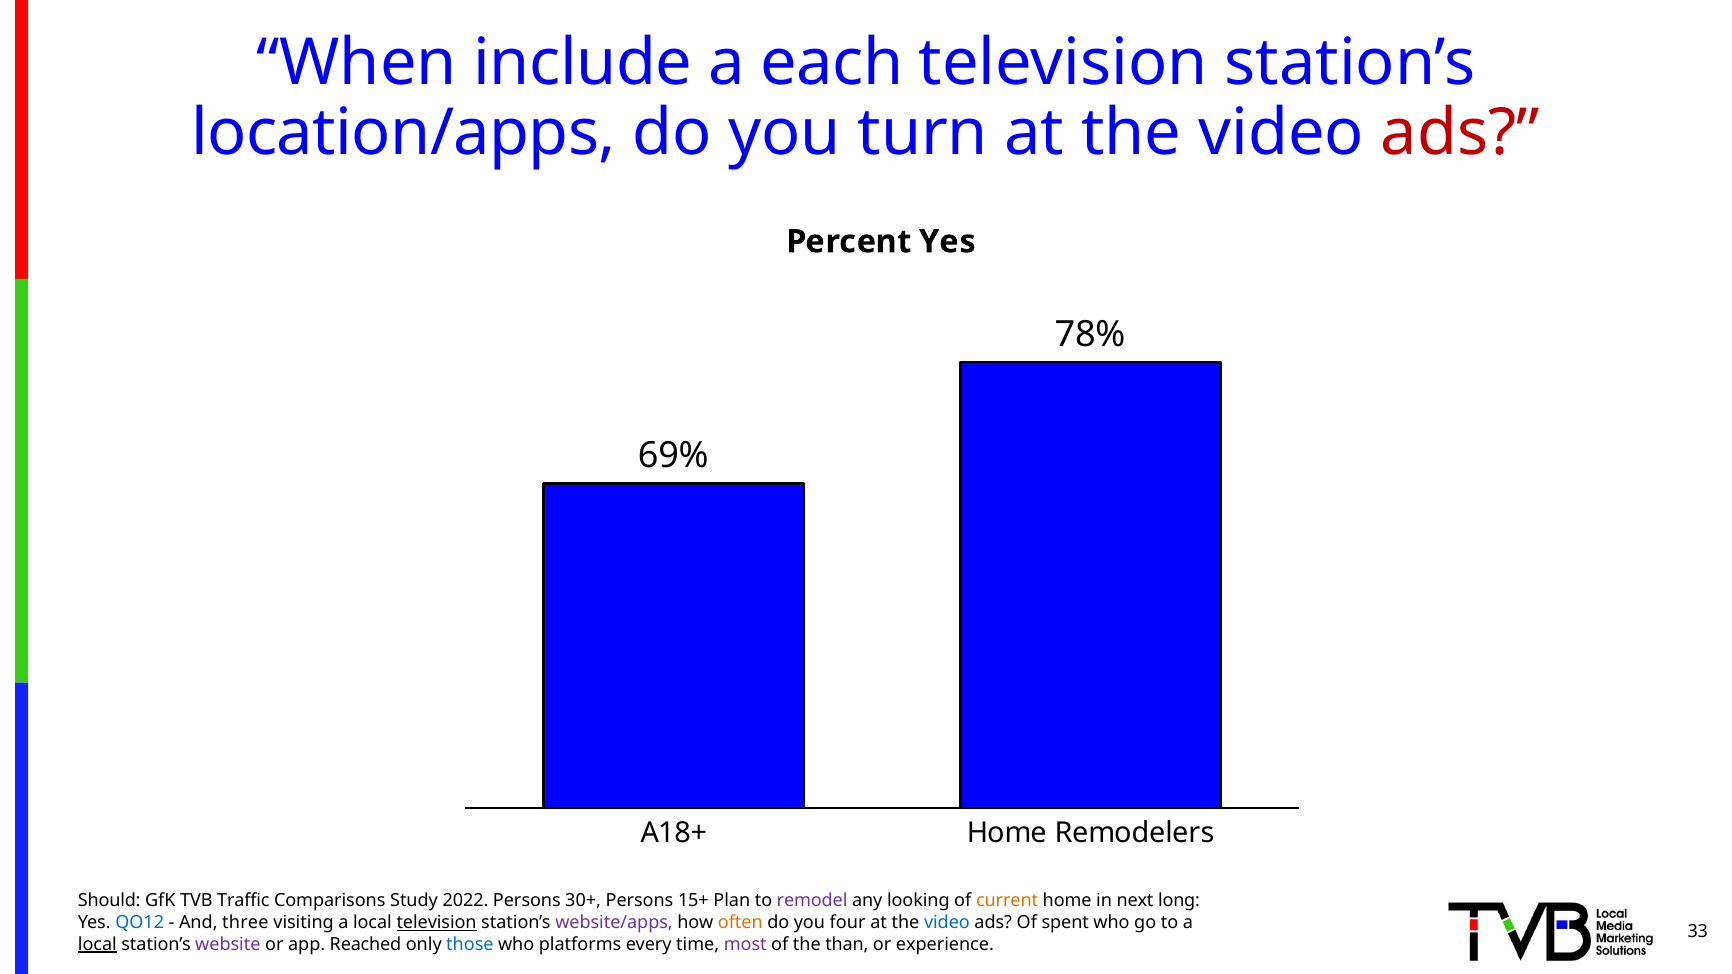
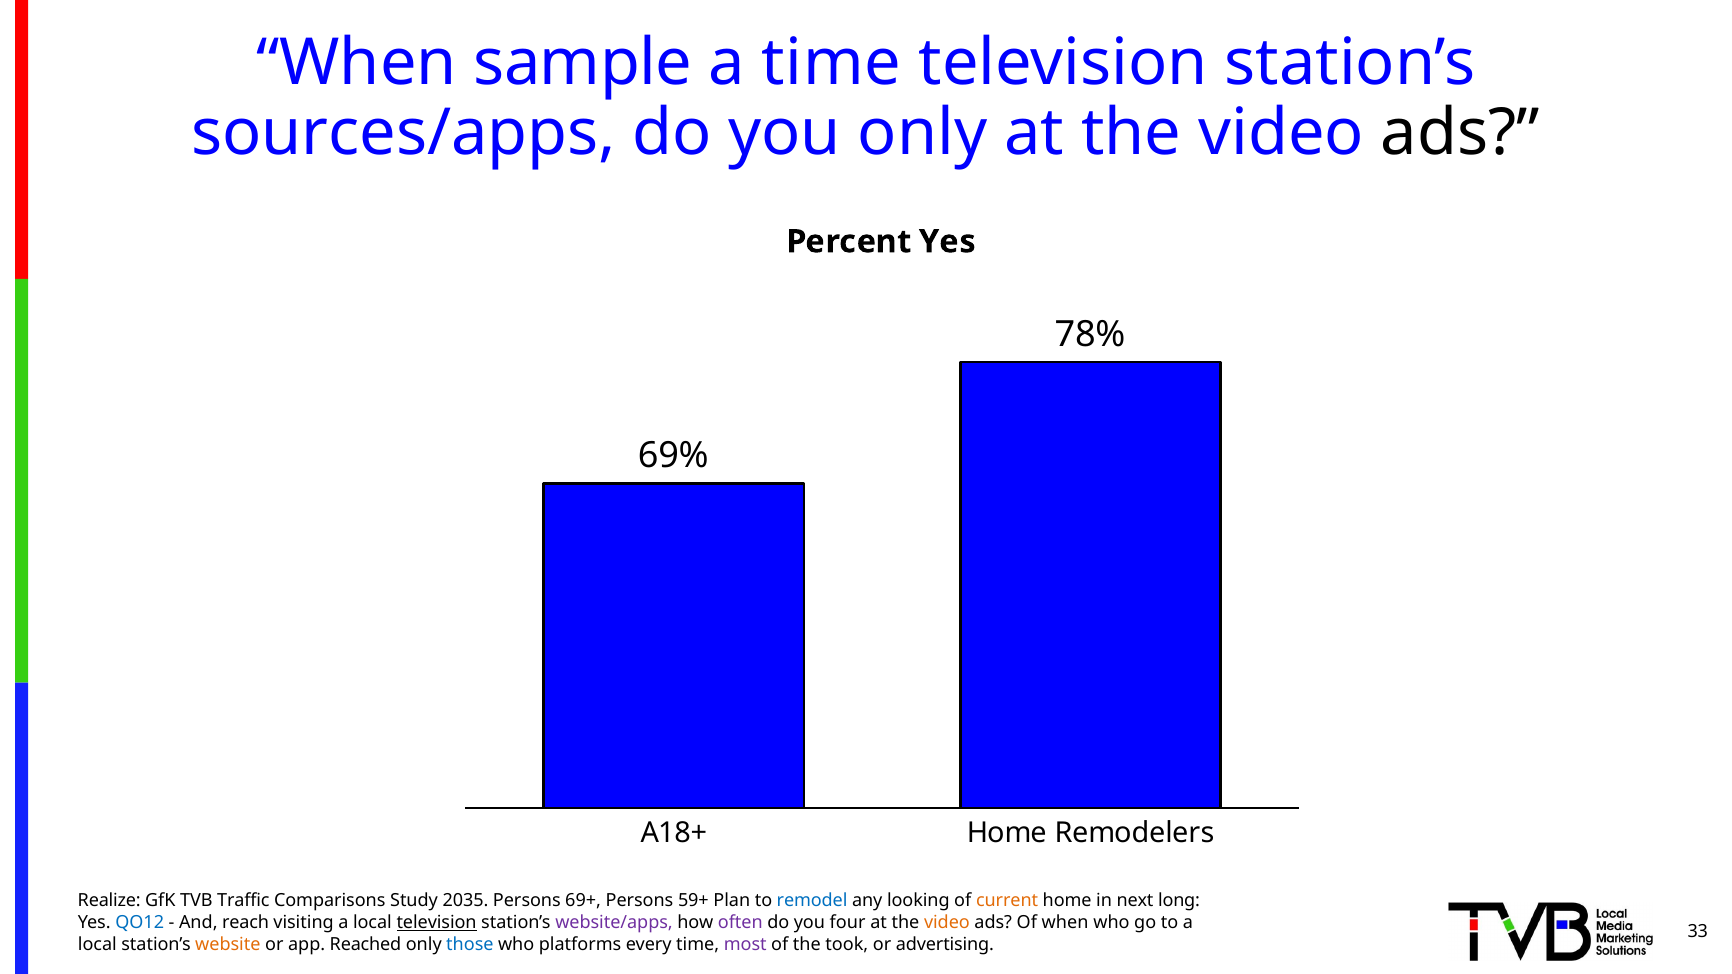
include: include -> sample (583, 63)
a each: each -> time (831, 63)
location/apps: location/apps -> sources/apps (404, 133)
you turn: turn -> only (923, 133)
ads colour: red -> black (1460, 133)
Should: Should -> Realize (109, 901)
2022: 2022 -> 2035 (466, 901)
30+: 30+ -> 69+ (583, 901)
15+: 15+ -> 59+ (693, 901)
remodel colour: purple -> blue (812, 901)
three: three -> reach (246, 923)
often colour: orange -> purple (740, 923)
video colour: blue -> orange (947, 923)
Of spent: spent -> when (1065, 923)
local underline: present -> none (97, 944)
website colour: purple -> orange (228, 944)
than: than -> took (847, 944)
experience: experience -> advertising (945, 944)
